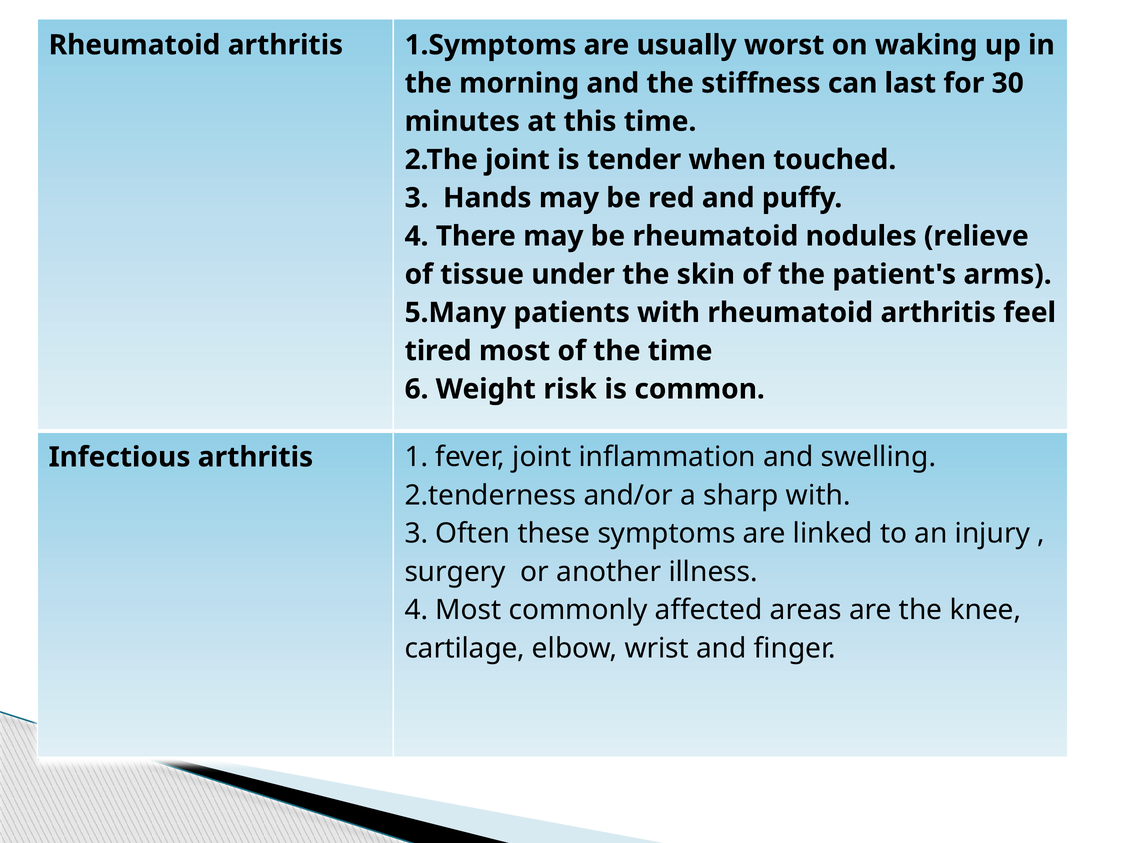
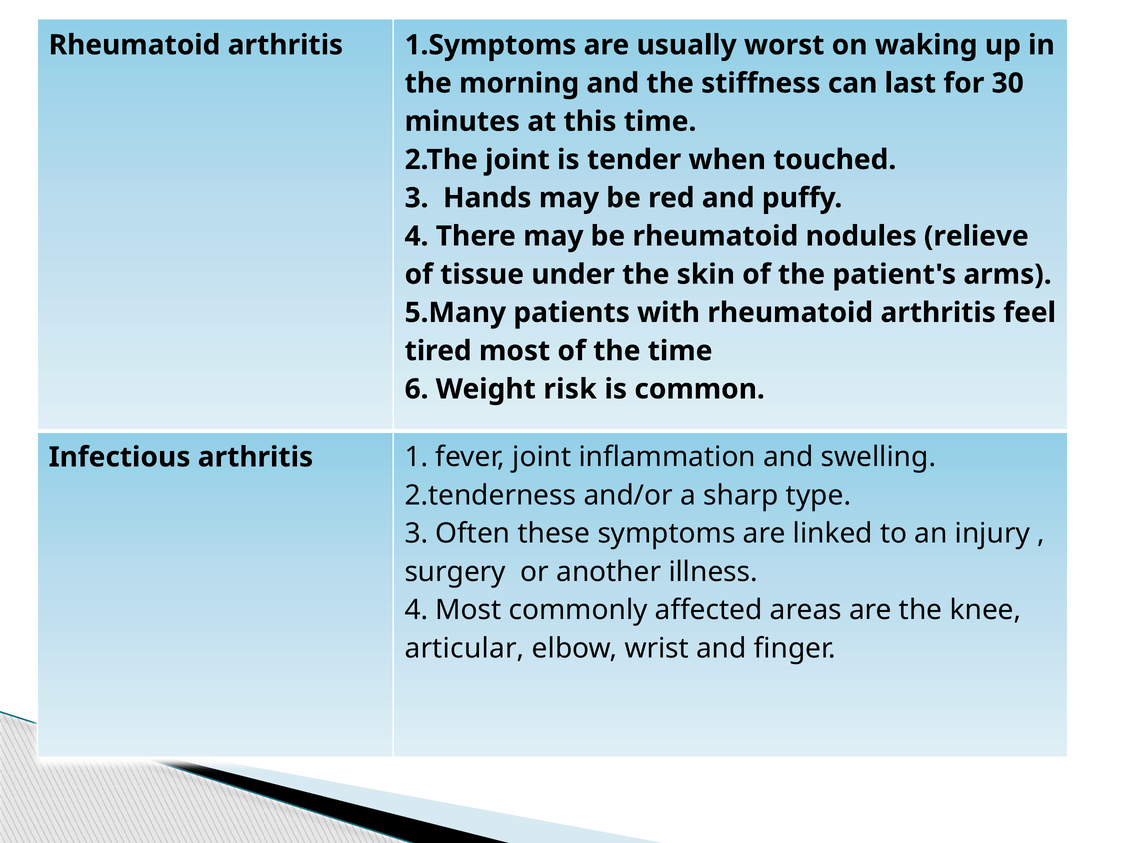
sharp with: with -> type (819, 495)
cartilage: cartilage -> articular (465, 648)
